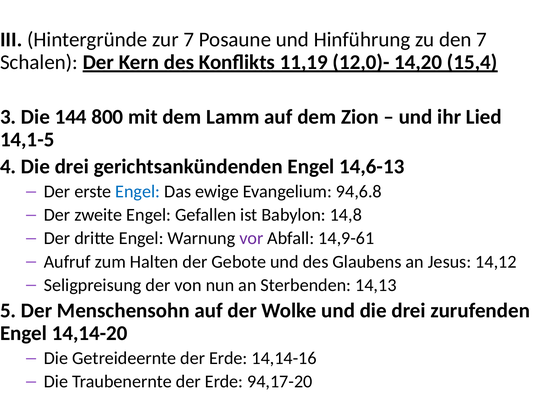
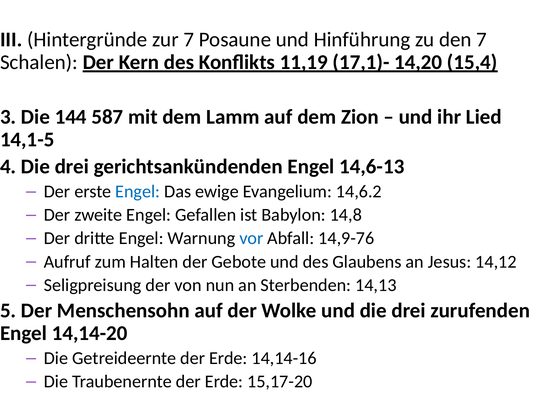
12,0)-: 12,0)- -> 17,1)- (361, 62)
800: 800 -> 587 (107, 117)
94,6.8: 94,6.8 -> 14,6.2 (359, 192)
vor colour: purple -> blue (251, 238)
14,9-61: 14,9-61 -> 14,9-76 (346, 238)
94,17-20: 94,17-20 -> 15,17-20 (280, 382)
